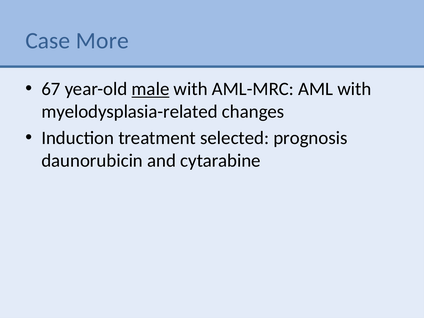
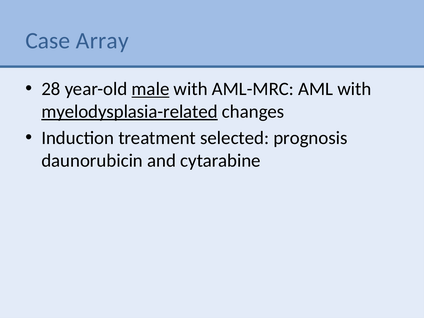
More: More -> Array (102, 41)
67: 67 -> 28 (51, 89)
myelodysplasia-related underline: none -> present (130, 112)
